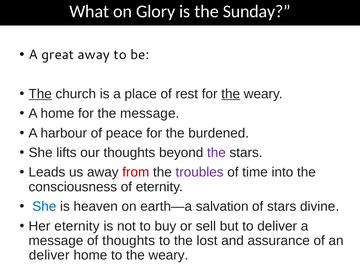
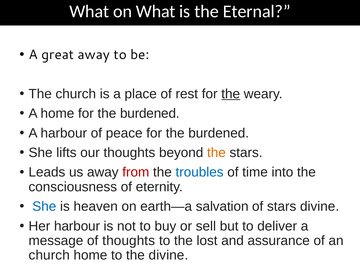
on Glory: Glory -> What (156, 11)
Sunday: Sunday -> Eternal (257, 11)
The underline: present -> none (40, 94)
home for the message: message -> burdened (150, 113)
the colour: purple -> orange (217, 153)
troubles colour: purple -> blue (200, 172)
Her eternity: eternity -> harbour (77, 226)
deliver: deliver -> church (49, 255)
to the weary: weary -> divine (169, 255)
